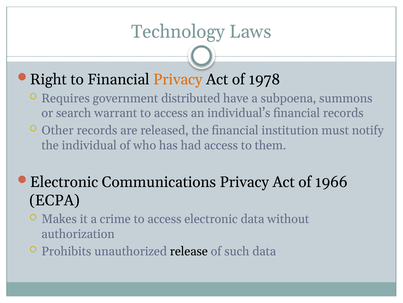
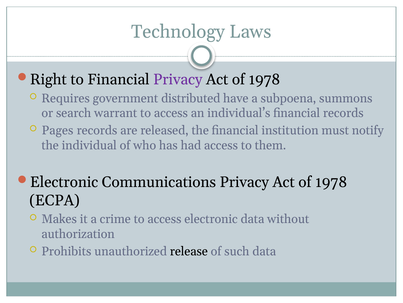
Privacy colour: orange -> purple (178, 79)
Other: Other -> Pages (58, 130)
1966: 1966 -> 1978 (331, 182)
